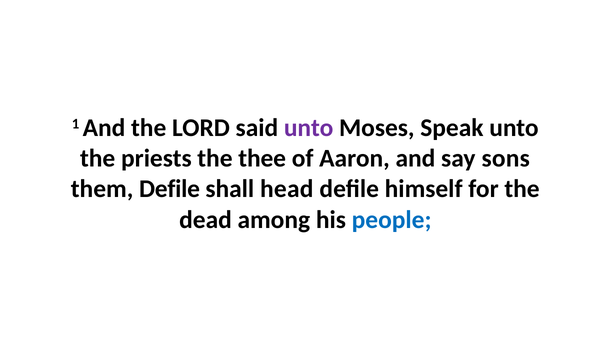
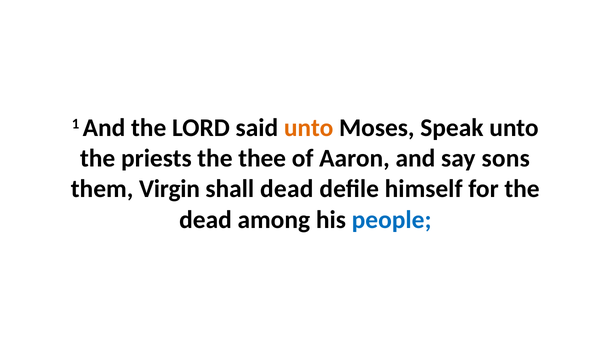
unto colour: purple -> orange (309, 128)
them Defile: Defile -> Virgin (170, 189)
shall head: head -> dead (287, 189)
